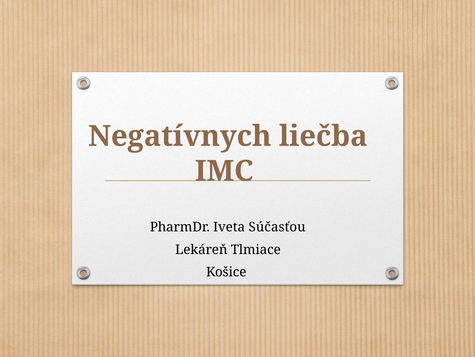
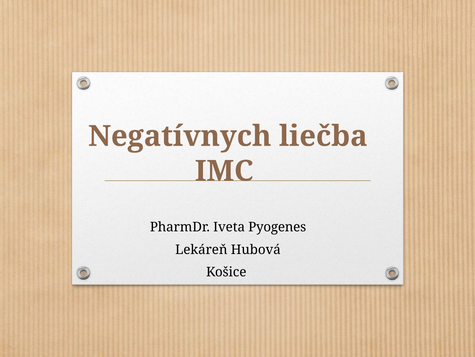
Súčasťou: Súčasťou -> Pyogenes (277, 227)
Tlmiace: Tlmiace -> Hubová (256, 249)
